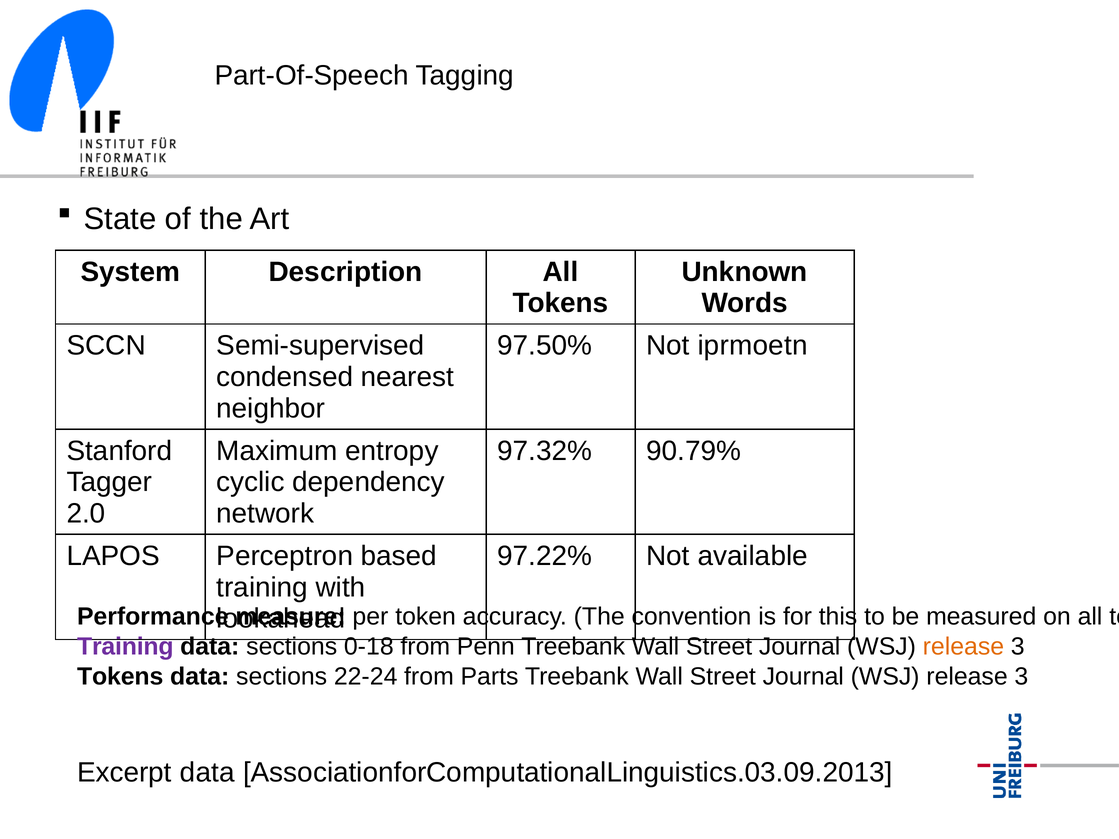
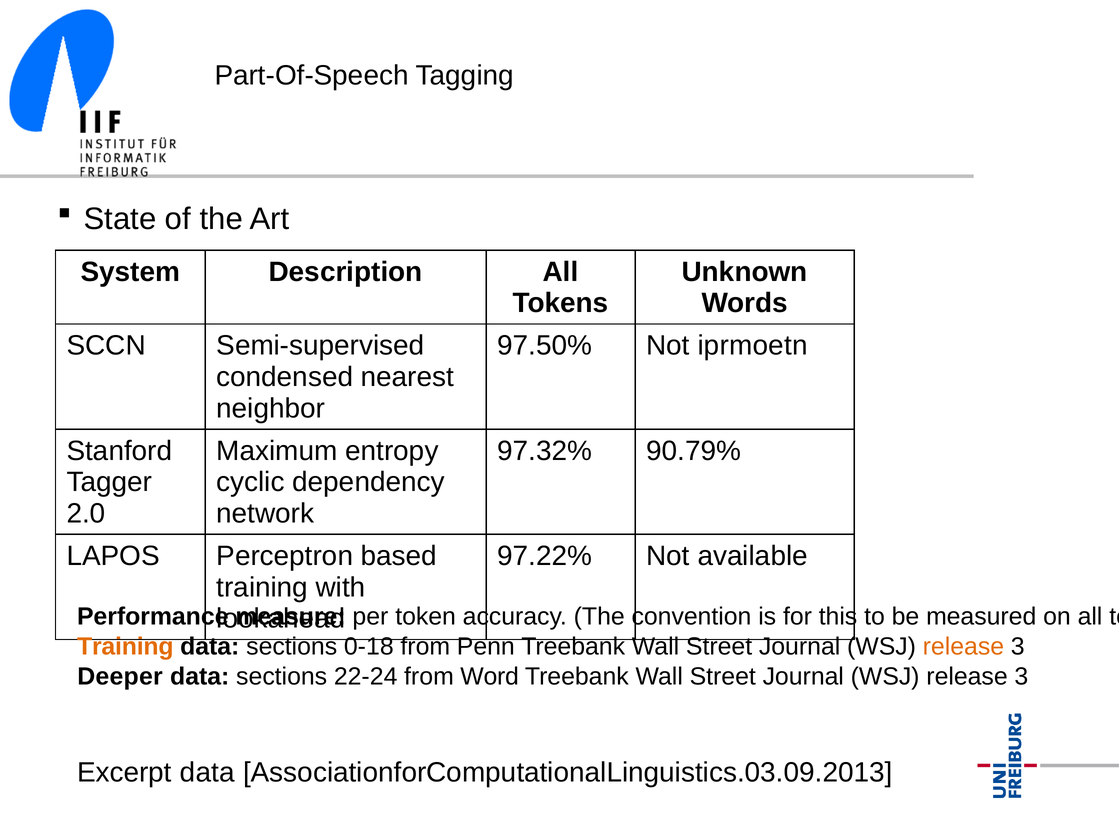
Training colour: purple -> orange (125, 647)
Tokens: Tokens -> Deeper (120, 677)
Parts: Parts -> Word (490, 677)
